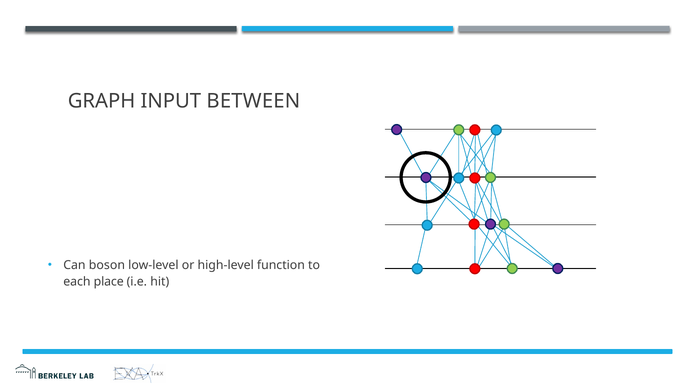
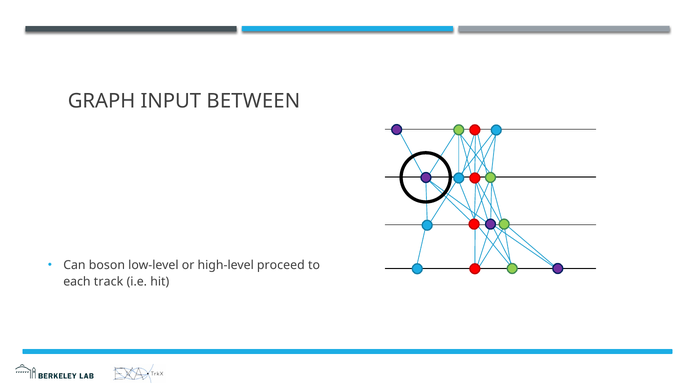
function: function -> proceed (281, 265)
place: place -> track (109, 282)
